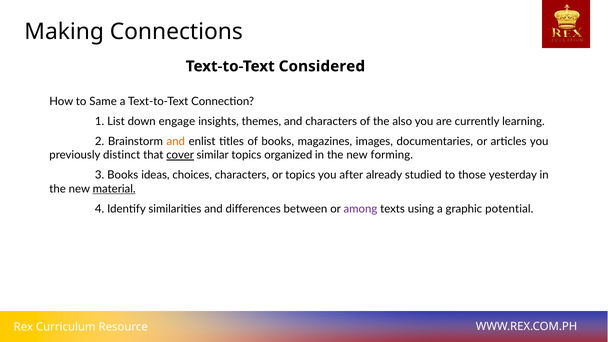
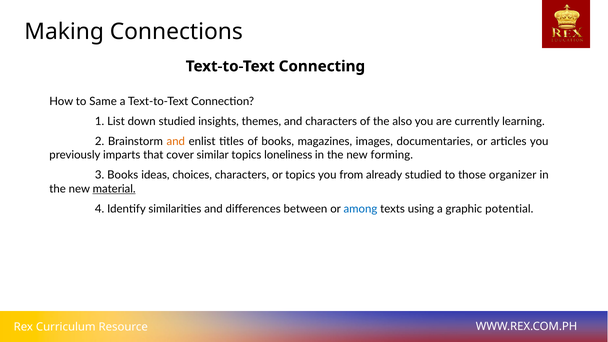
Considered: Considered -> Connecting (322, 66)
down engage: engage -> studied (177, 121)
distinct: distinct -> imparts (122, 155)
cover underline: present -> none (180, 155)
organized: organized -> loneliness (288, 155)
after: after -> from (351, 175)
yesterday: yesterday -> organizer (513, 175)
among colour: purple -> blue (360, 209)
